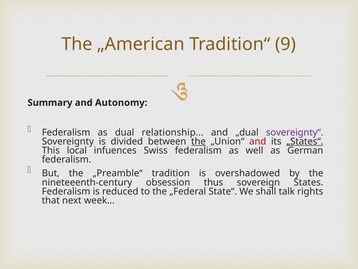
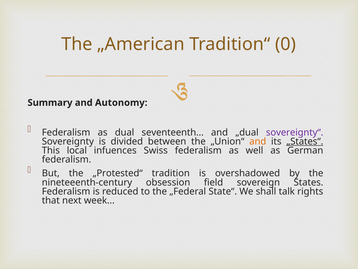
9: 9 -> 0 (286, 44)
relationship: relationship -> seventeenth (173, 132)
the underline: present -> none (198, 141)
and colour: red -> orange (258, 141)
„Preamble“: „Preamble“ -> „Protested“ (118, 173)
thus: thus -> field (214, 182)
